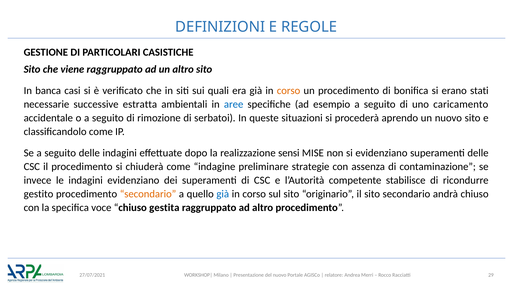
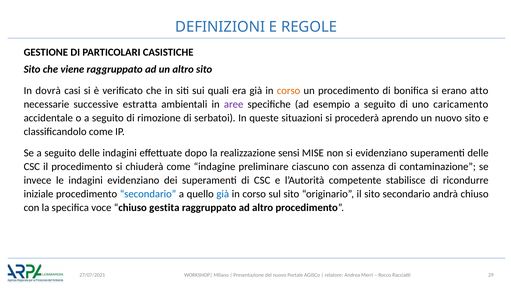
banca: banca -> dovrà (48, 90)
stati: stati -> atto (479, 90)
aree colour: blue -> purple (234, 104)
strategie: strategie -> ciascuno (311, 166)
gestito: gestito -> iniziale (39, 194)
secondario colour: orange -> blue (148, 194)
